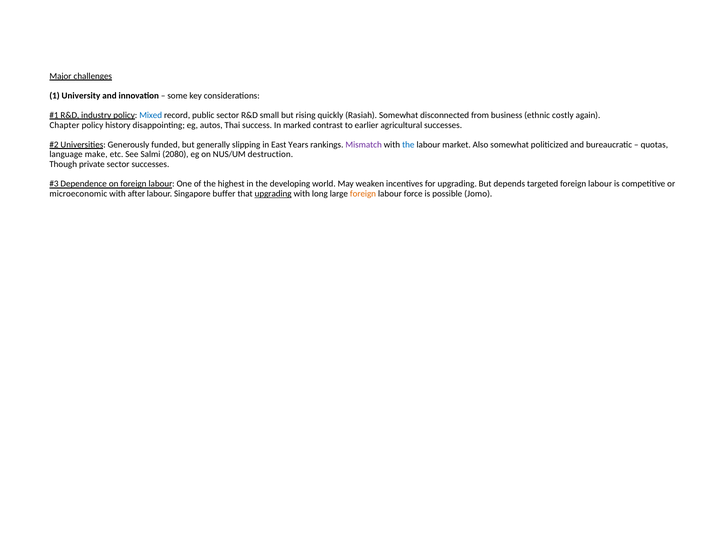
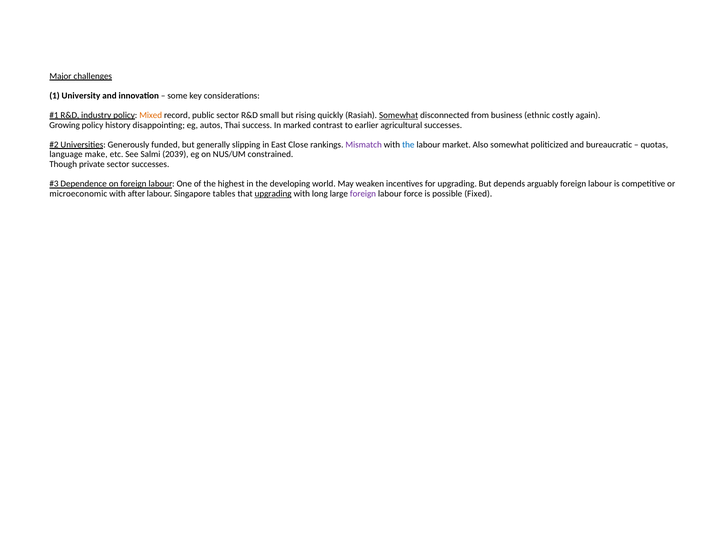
Mixed colour: blue -> orange (151, 115)
Somewhat underline: none -> present (399, 115)
Chapter: Chapter -> Growing (65, 125)
Years: Years -> Close (298, 144)
2080: 2080 -> 2039 (175, 154)
destruction: destruction -> constrained (270, 154)
targeted: targeted -> arguably (543, 184)
buffer: buffer -> tables (224, 193)
foreign colour: orange -> purple (363, 193)
Jomo: Jomo -> Fixed (478, 193)
